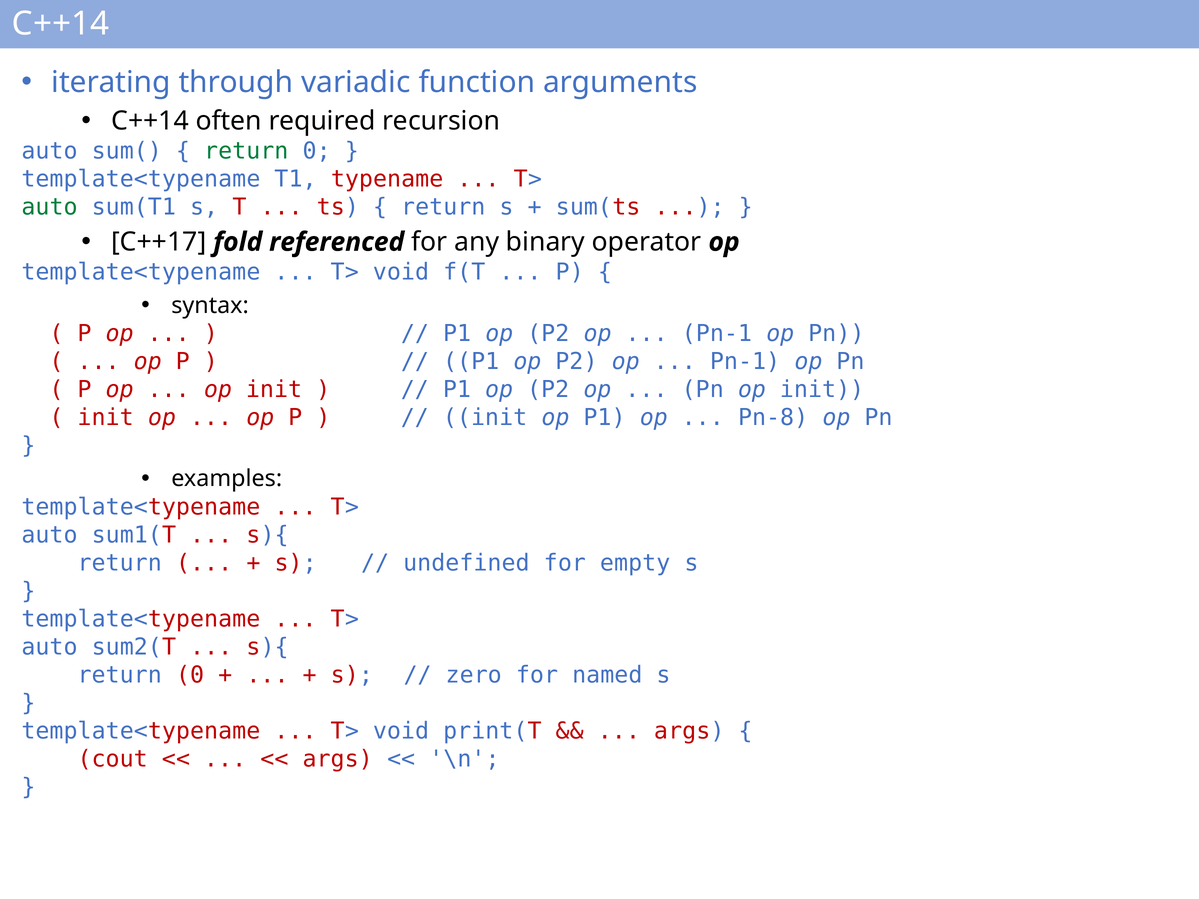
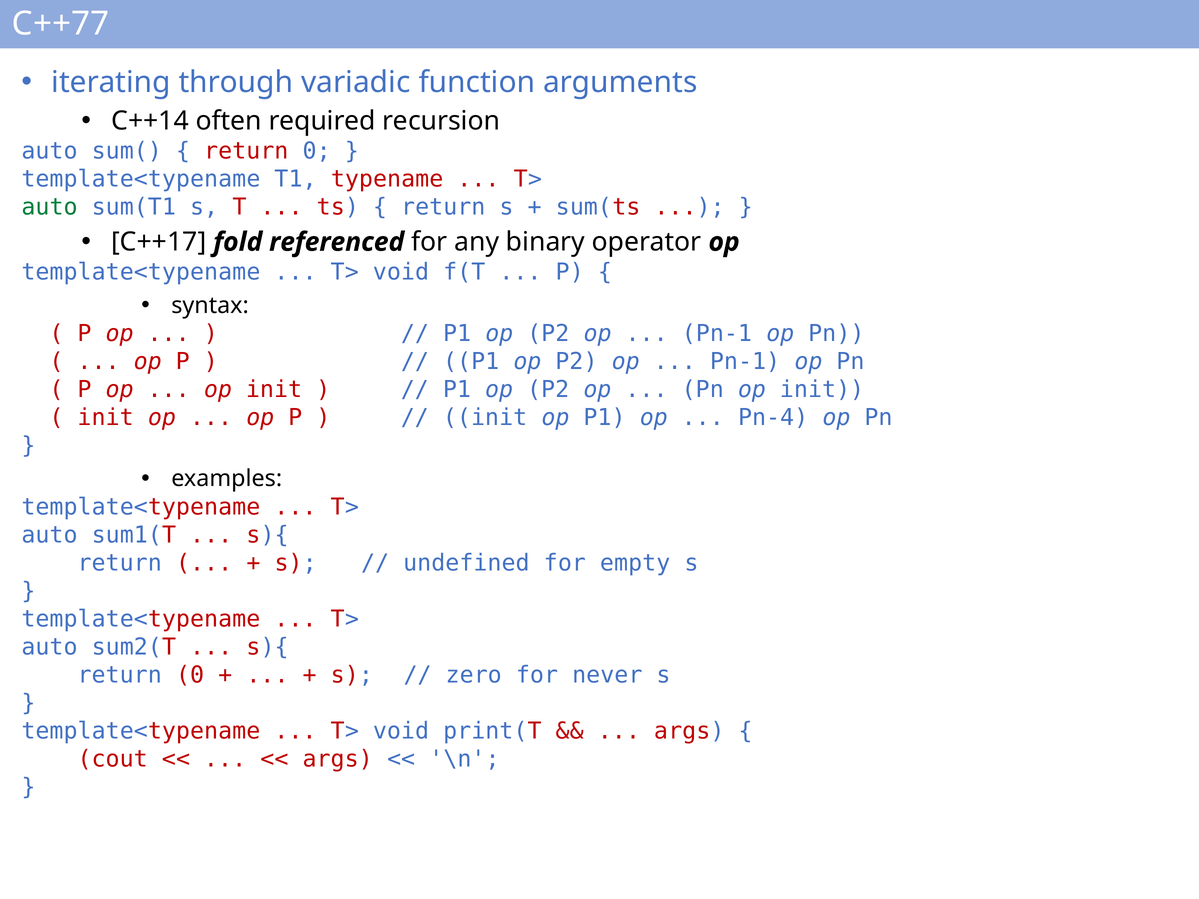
C++14: C++14 -> C++77 (61, 24)
return colour: green -> red (246, 151)
Pn-8: Pn-8 -> Pn-4 (773, 418)
named: named -> never (607, 675)
